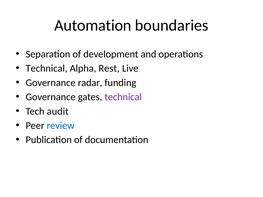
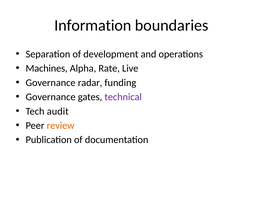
Automation: Automation -> Information (93, 25)
Technical: Technical -> Machines (47, 68)
Rest: Rest -> Rate (109, 68)
review colour: blue -> orange (61, 126)
